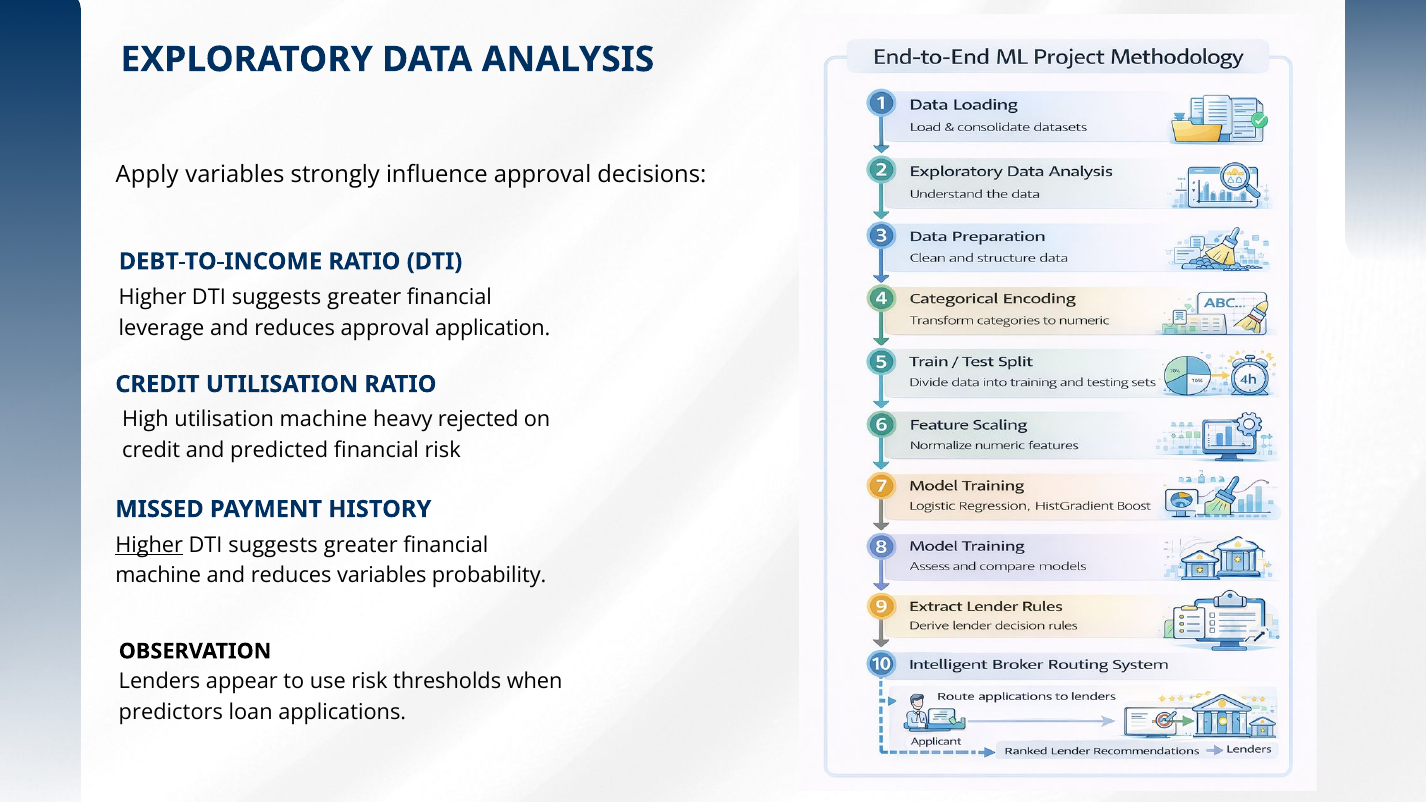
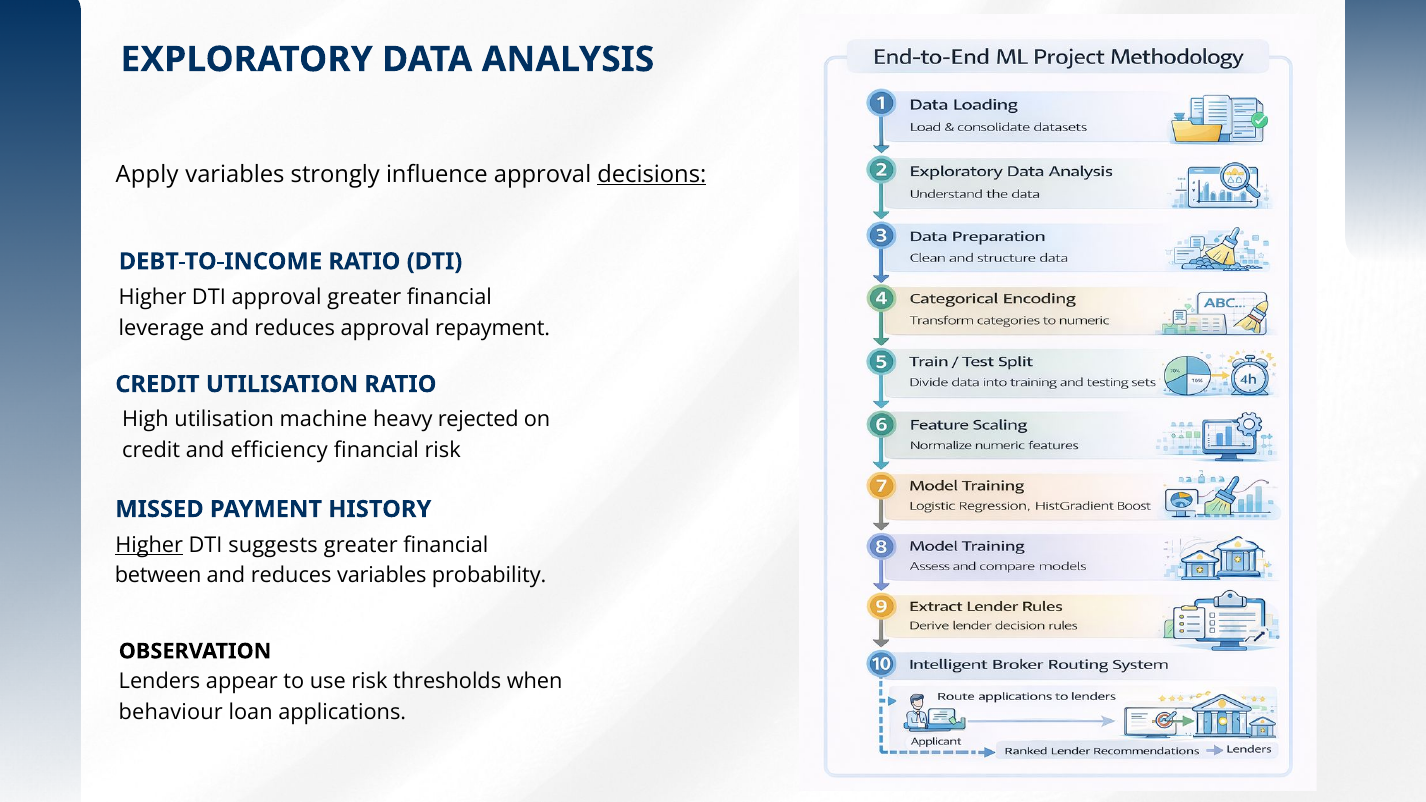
decisions underline: none -> present (652, 174)
suggests: suggests -> approval (277, 297)
application: application -> repayment (493, 328)
predicted: predicted -> efficiency (279, 450)
machine: machine -> between (158, 576)
predictors: predictors -> behaviour (171, 712)
